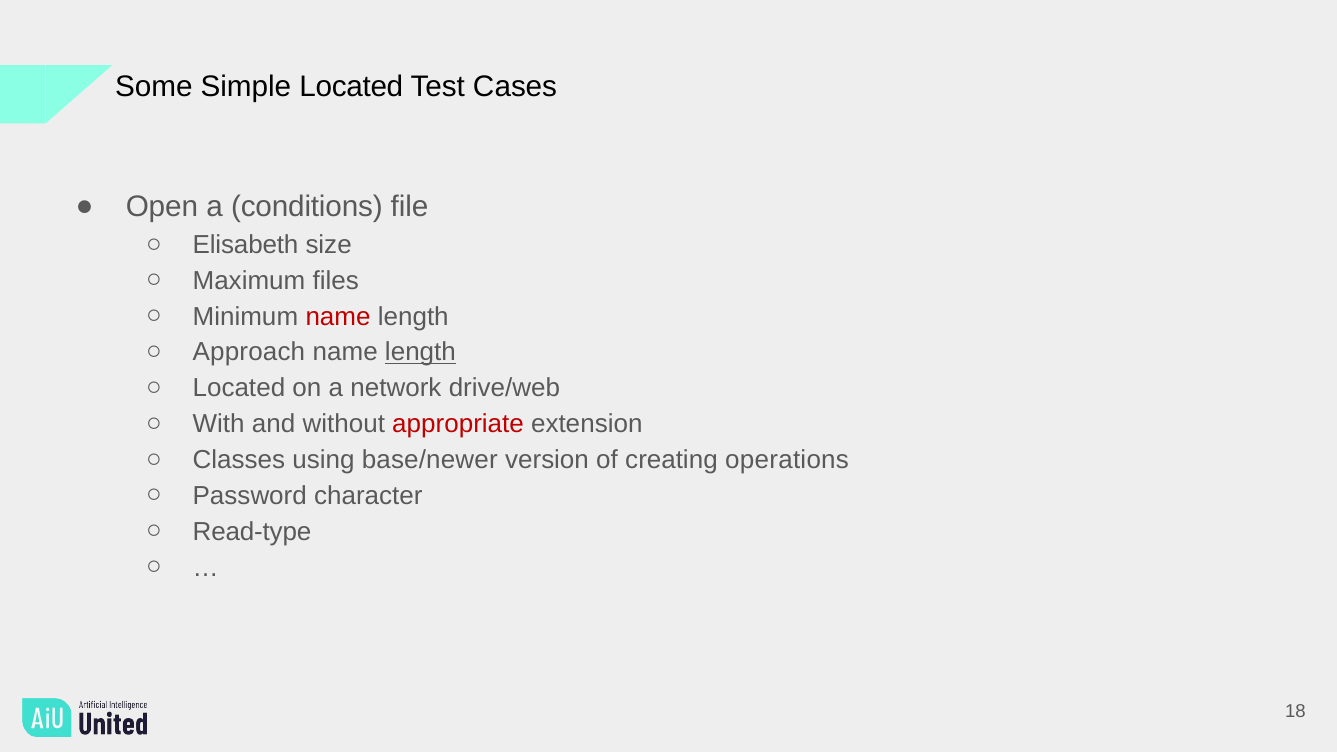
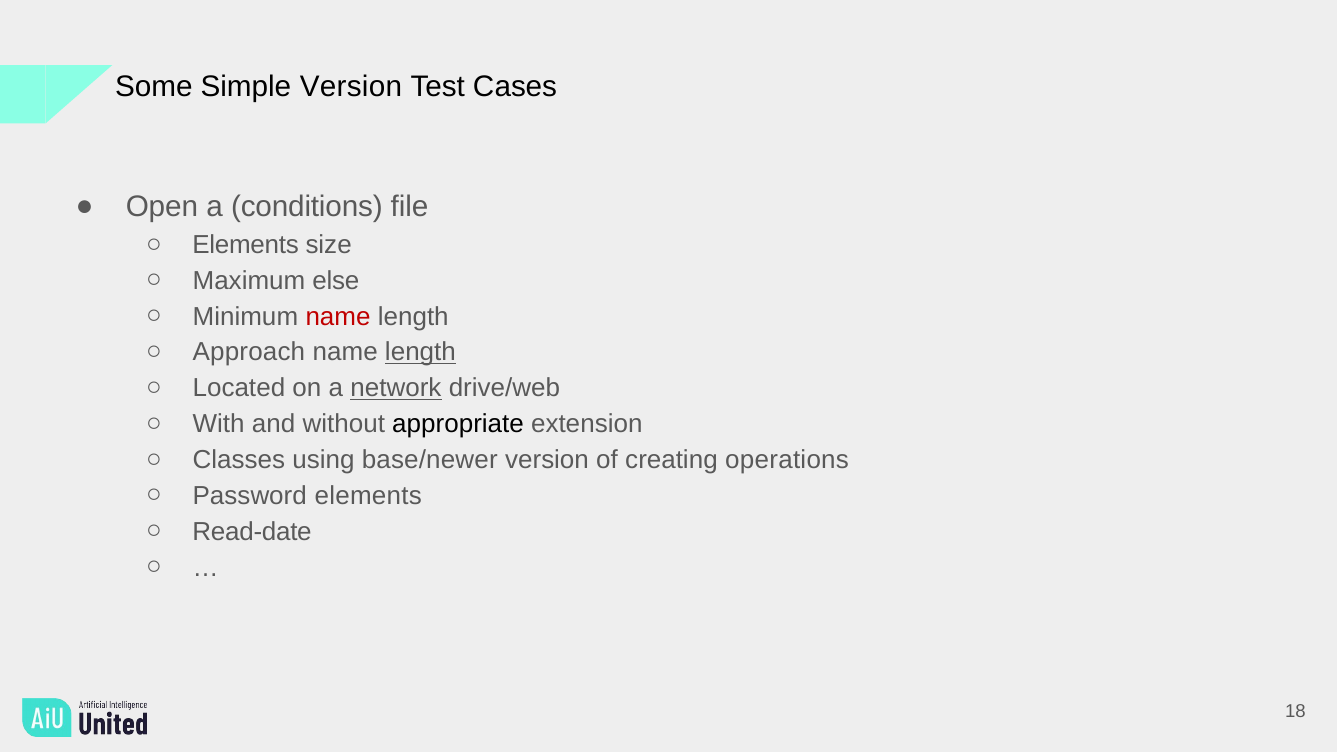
Simple Located: Located -> Version (351, 87)
Elisabeth: Elisabeth -> Elements (246, 245)
files: files -> else (336, 281)
network underline: none -> present (396, 388)
appropriate colour: red -> black (458, 424)
Password character: character -> elements (368, 496)
Read-type: Read-type -> Read-date (252, 532)
